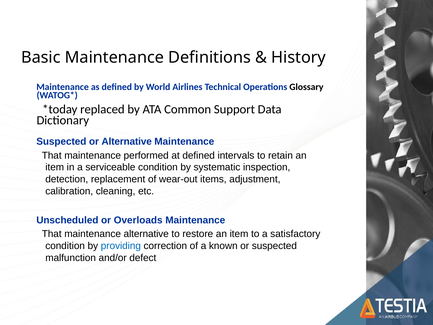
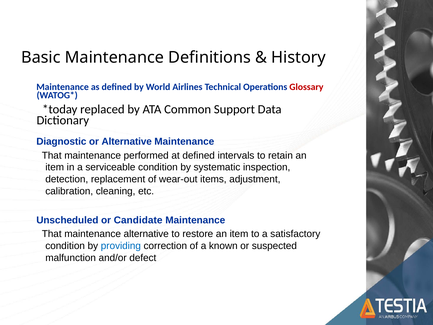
Glossary colour: black -> red (306, 87)
Suspected: Suspected -> Diagnostic (61, 141)
Overloads: Overloads -> Candidate (138, 220)
